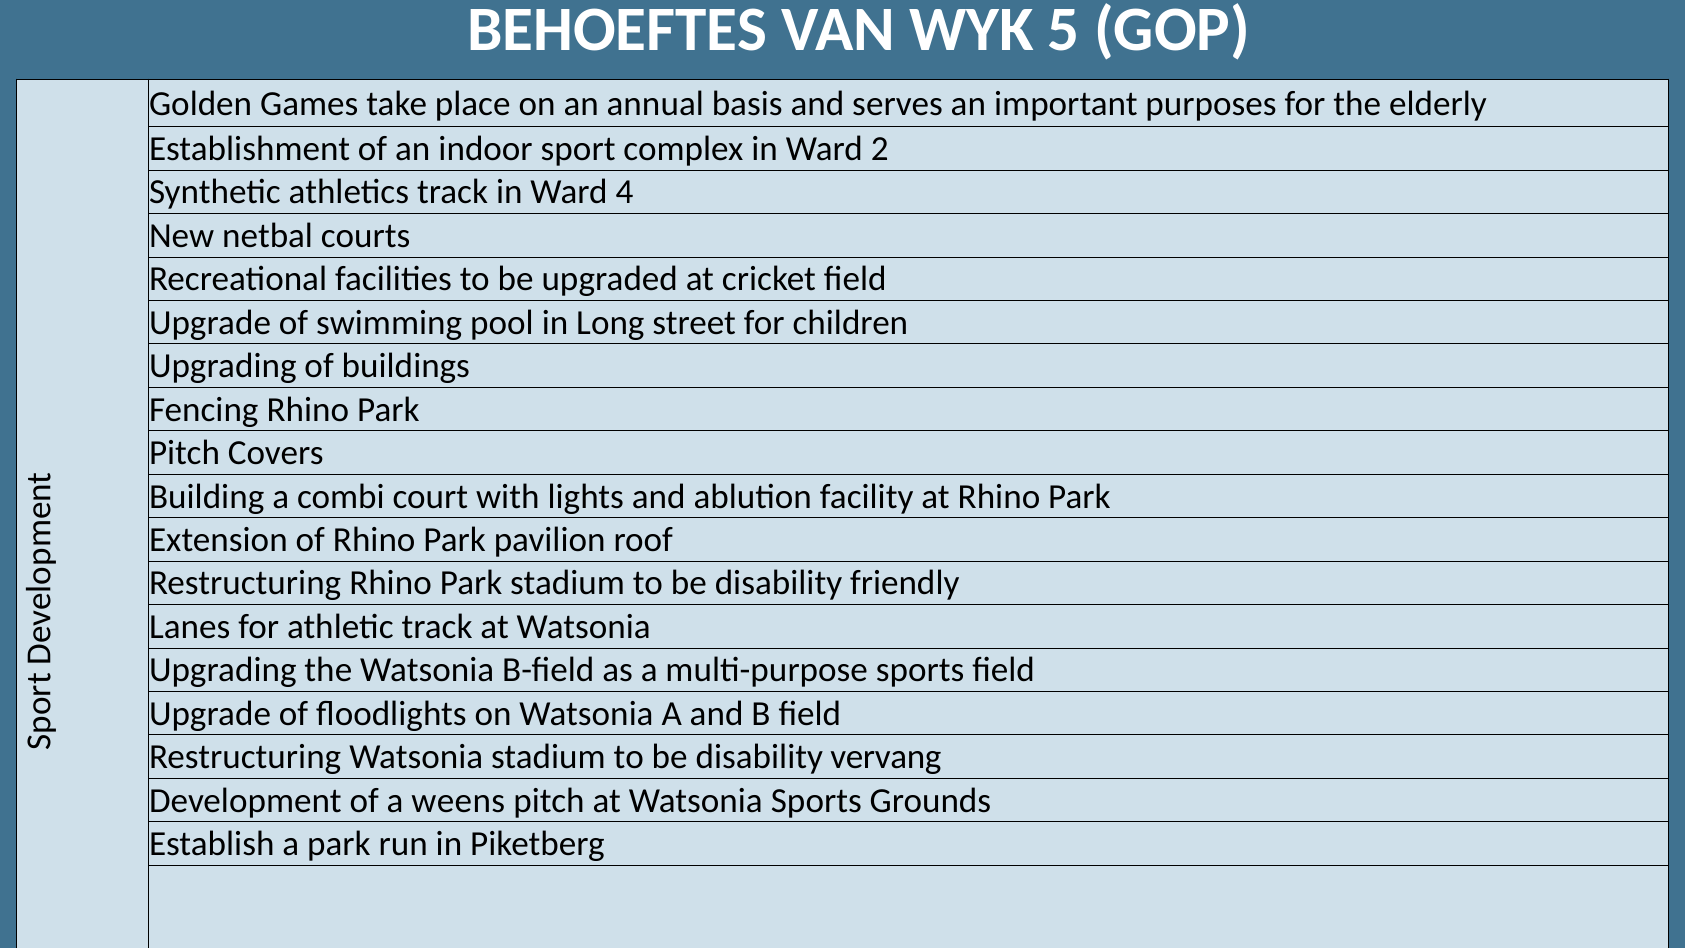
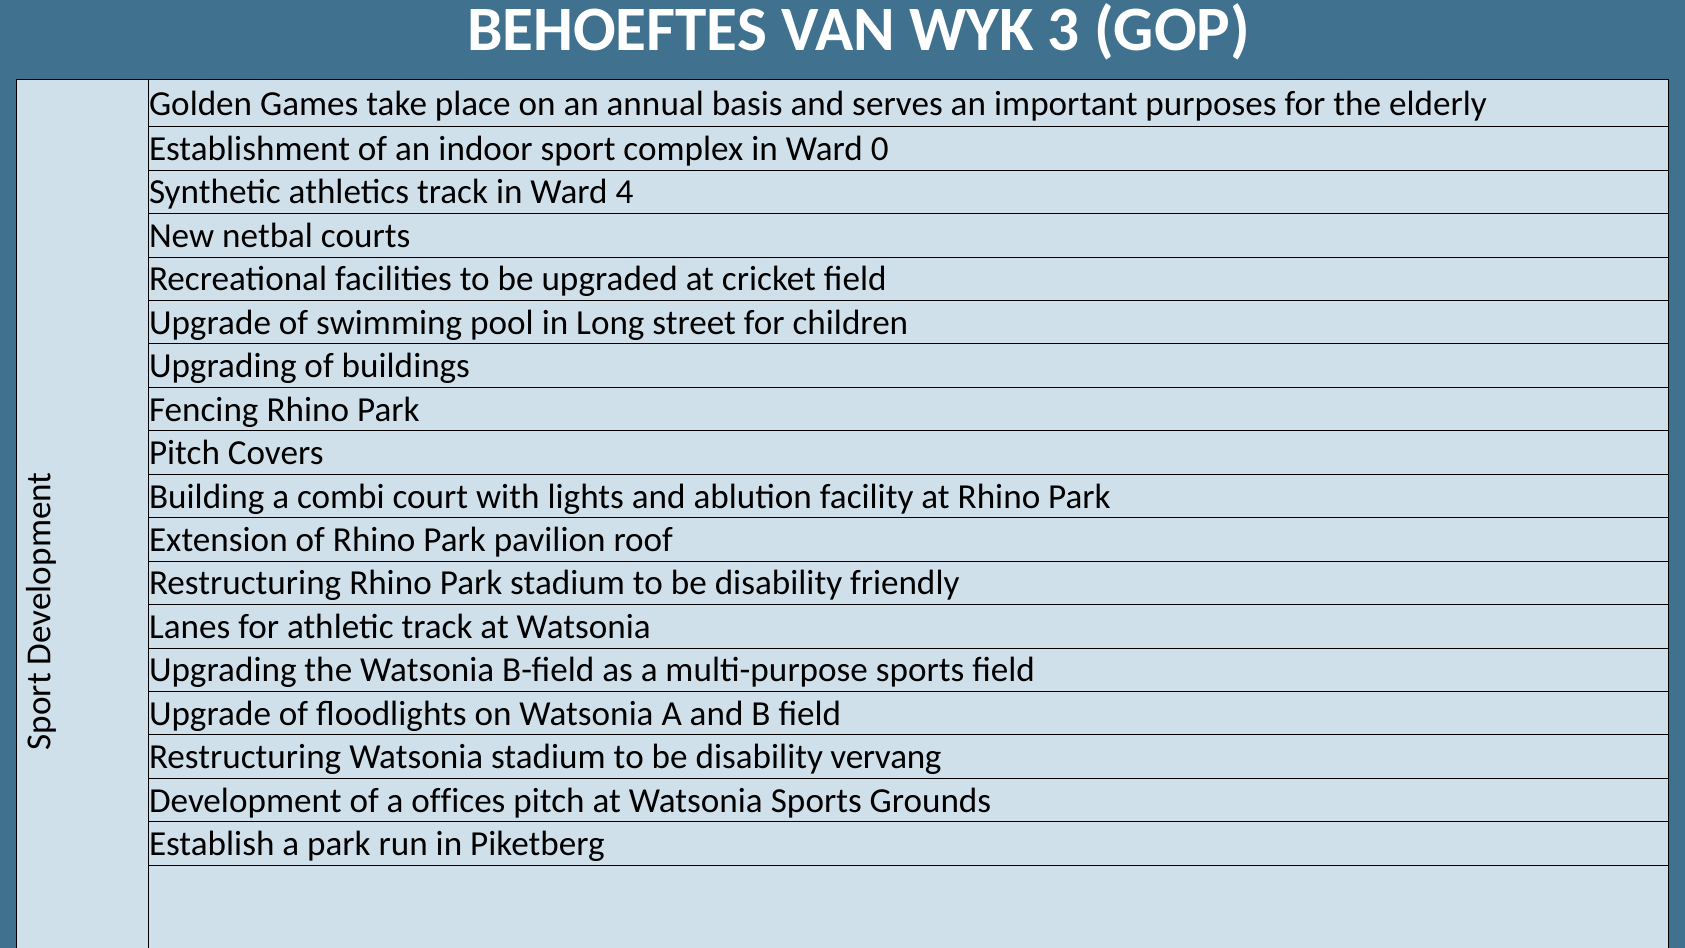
5: 5 -> 3 (1064, 30)
2: 2 -> 0 (880, 149)
weens: weens -> offices (458, 800)
